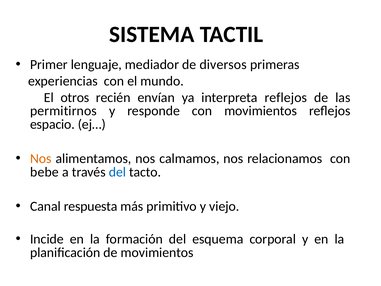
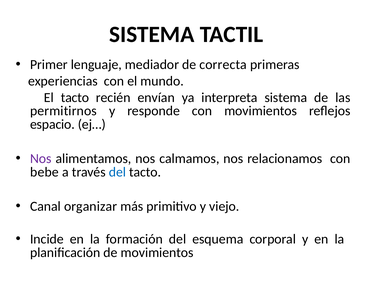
diversos: diversos -> correcta (223, 65)
El otros: otros -> tacto (75, 97)
interpreta reflejos: reflejos -> sistema (286, 97)
Nos colour: orange -> purple (41, 158)
respuesta: respuesta -> organizar (91, 206)
